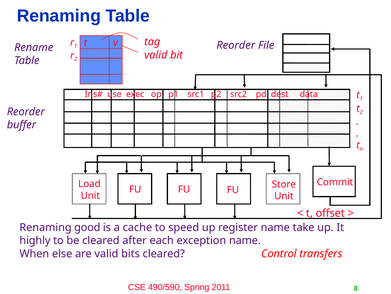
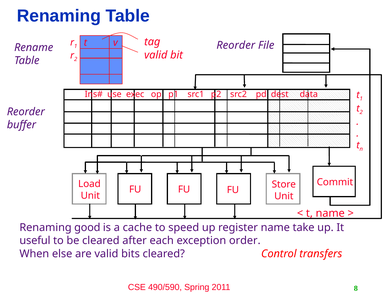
t offset: offset -> name (330, 213)
highly: highly -> useful (35, 240)
exception name: name -> order (245, 240)
